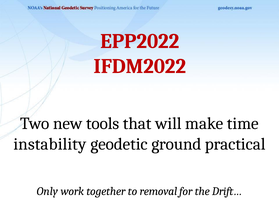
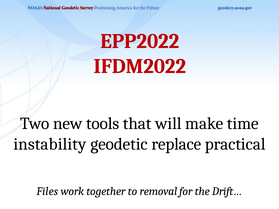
ground: ground -> replace (176, 144)
Only: Only -> Files (47, 191)
